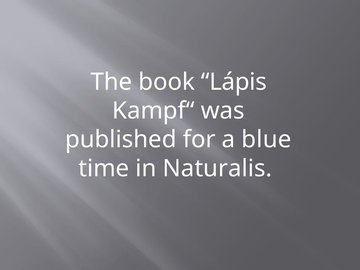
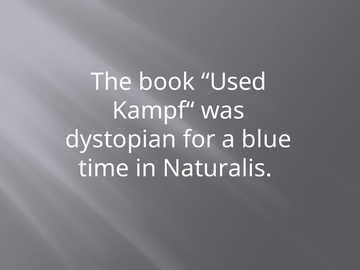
Lápis: Lápis -> Used (234, 82)
published: published -> dystopian (121, 140)
